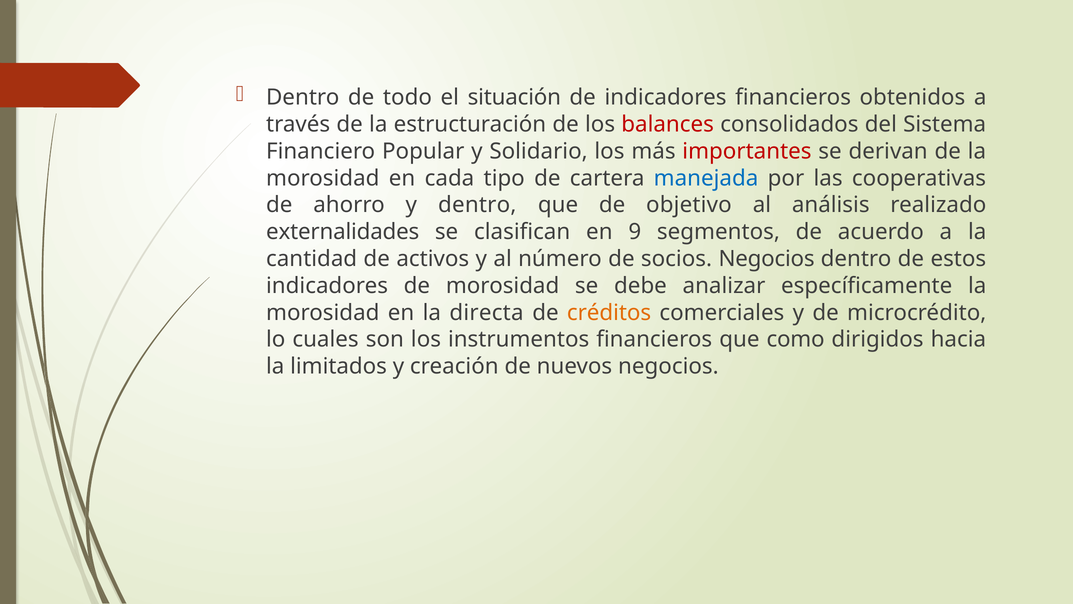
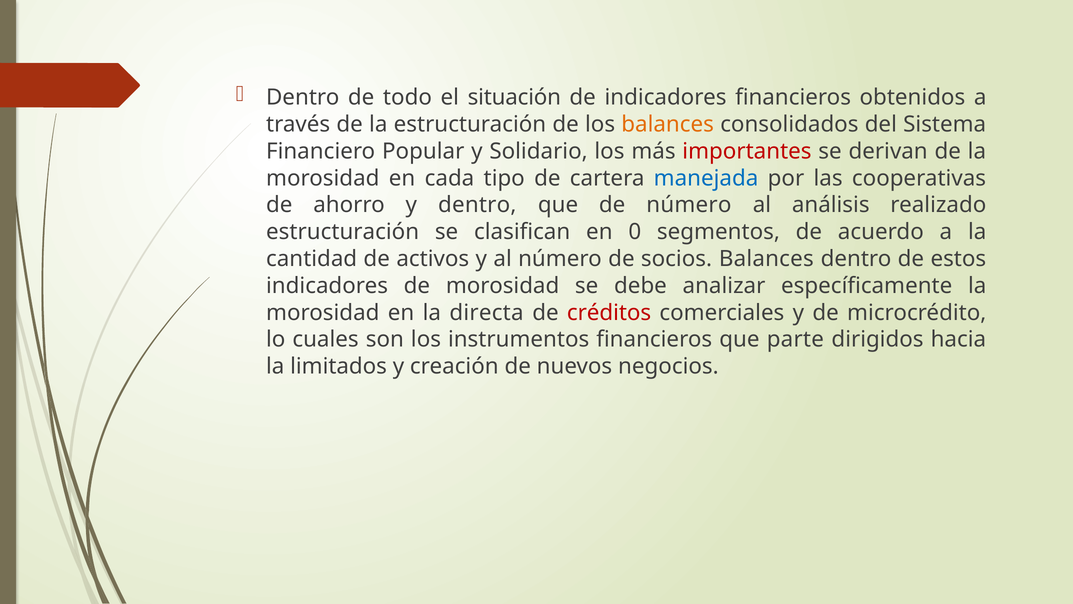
balances colour: red -> orange (668, 124)
de objetivo: objetivo -> número (689, 205)
externalidades: externalidades -> estructuración (343, 232)
9: 9 -> 0 (635, 232)
socios Negocios: Negocios -> Balances (766, 259)
créditos colour: orange -> red (609, 312)
como: como -> parte (795, 339)
